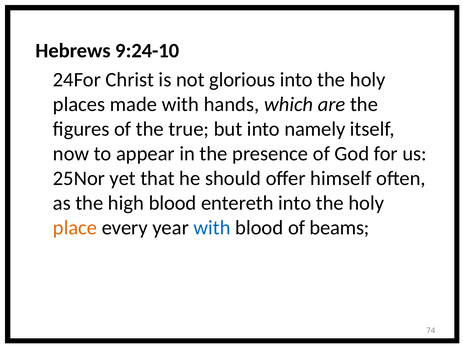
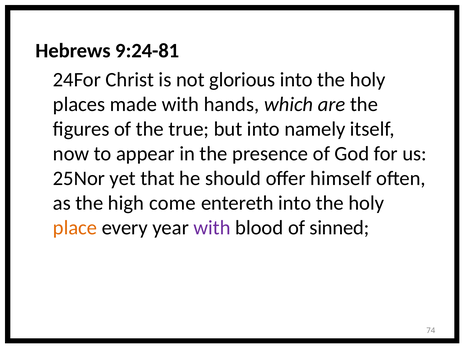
9:24-10: 9:24-10 -> 9:24-81 (147, 51)
high blood: blood -> come (172, 203)
with colour: blue -> purple (212, 228)
beams: beams -> sinned (339, 228)
